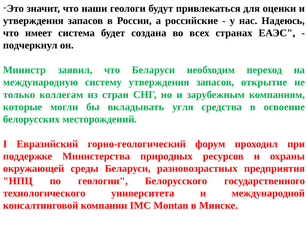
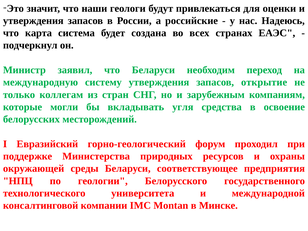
имеет: имеет -> карта (39, 33)
разновозрастных: разновозрастных -> соответствующее (197, 169)
